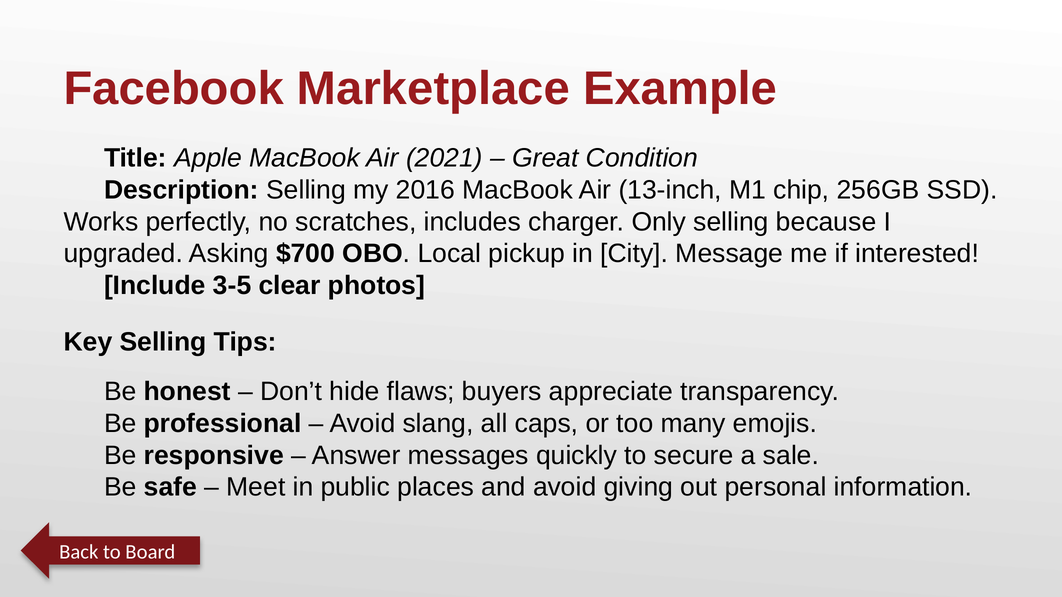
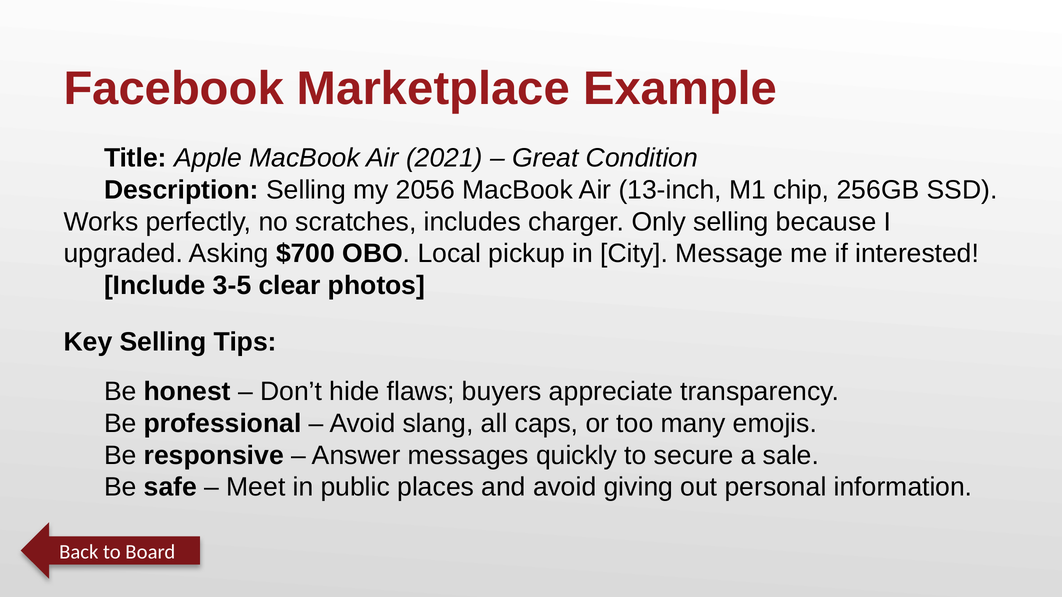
2016: 2016 -> 2056 (425, 190)
